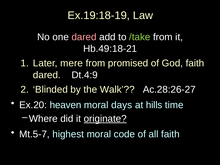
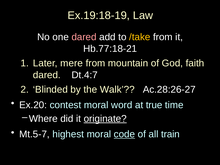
/take colour: light green -> yellow (140, 37)
Hb.49:18-21: Hb.49:18-21 -> Hb.77:18-21 (110, 49)
promised: promised -> mountain (128, 63)
Dt.4:9: Dt.4:9 -> Dt.4:7 (85, 75)
heaven: heaven -> contest (65, 105)
days: days -> word (122, 105)
hills: hills -> true (154, 105)
code underline: none -> present (124, 134)
all faith: faith -> train (170, 134)
